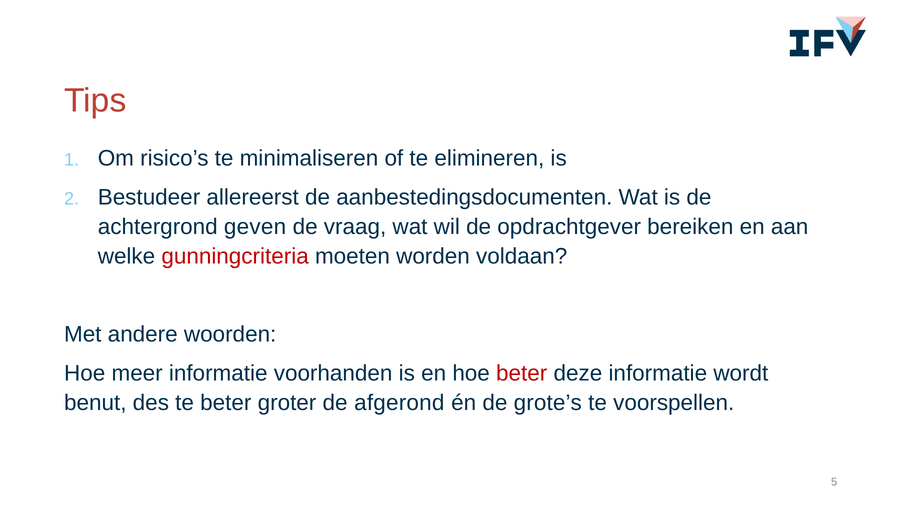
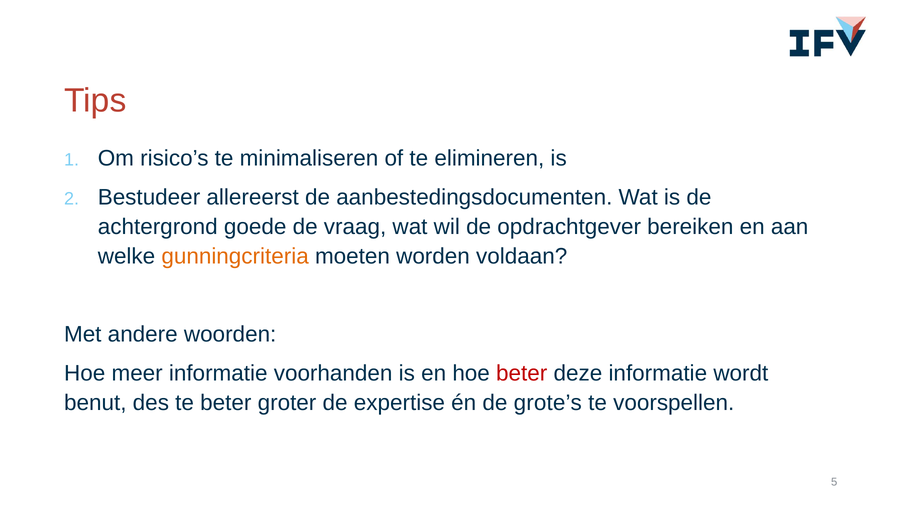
geven: geven -> goede (255, 227)
gunningcriteria colour: red -> orange (235, 257)
afgerond: afgerond -> expertise (399, 403)
